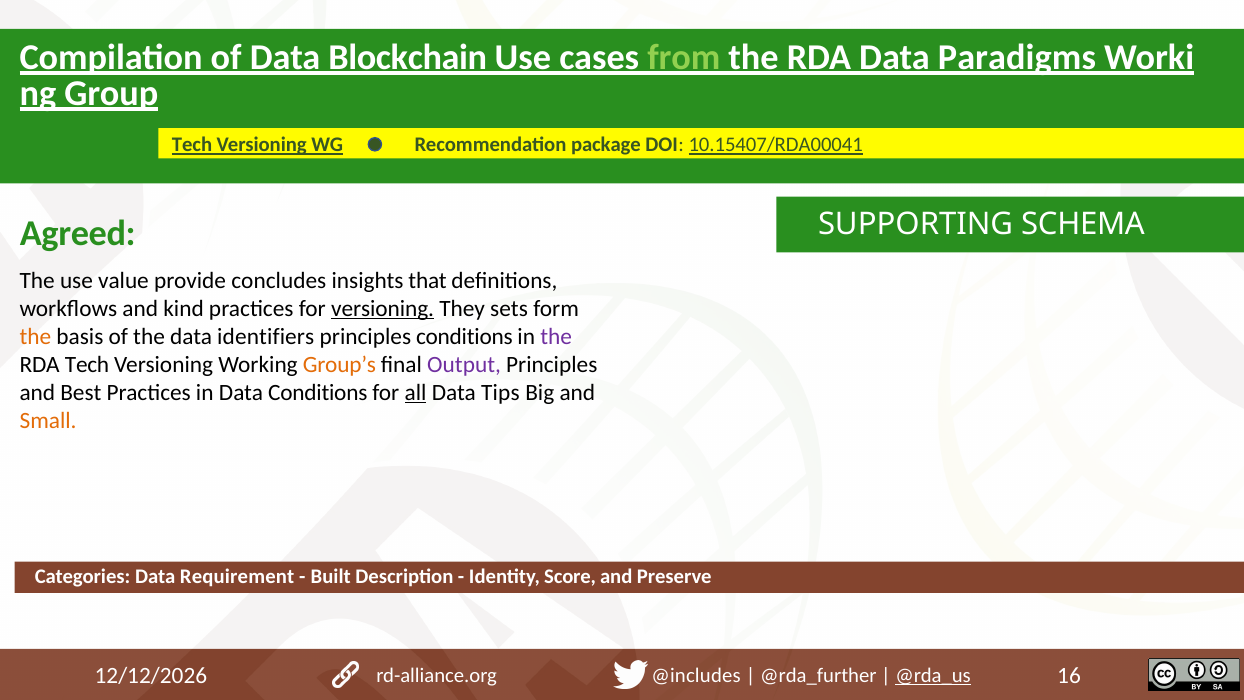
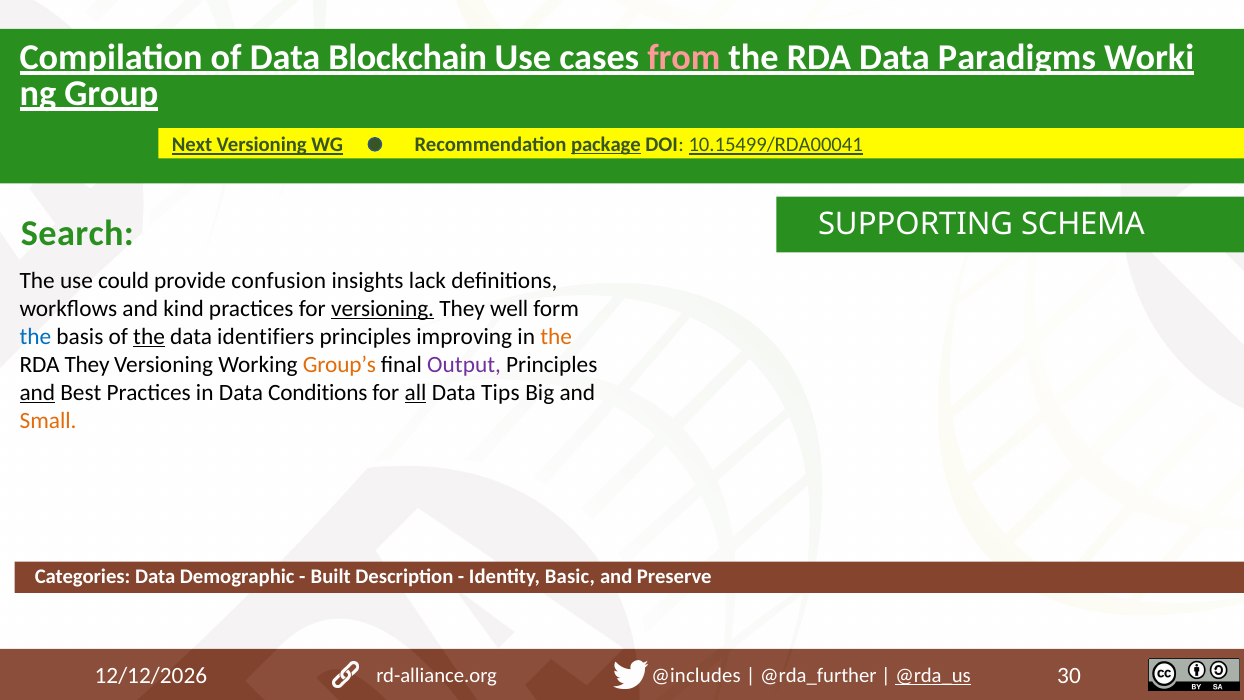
from colour: light green -> pink (684, 57)
Tech: Tech -> Next (192, 145)
package underline: none -> present (606, 145)
10.15407/RDA00041: 10.15407/RDA00041 -> 10.15499/RDA00041 (776, 145)
Agreed: Agreed -> Search (77, 234)
value: value -> could (124, 280)
concludes: concludes -> confusion (279, 280)
that: that -> lack (427, 280)
sets: sets -> well (509, 308)
the colour: orange -> blue (35, 336)
the underline: none -> present (149, 336)
principles conditions: conditions -> improving (464, 336)
the colour: purple -> orange (556, 336)
RDA Tech: Tech -> They (87, 364)
and underline: none -> present (37, 392)
Requirement: Requirement -> Demographic (237, 577)
Score: Score -> Basic (570, 577)
16: 16 -> 30 (1069, 676)
